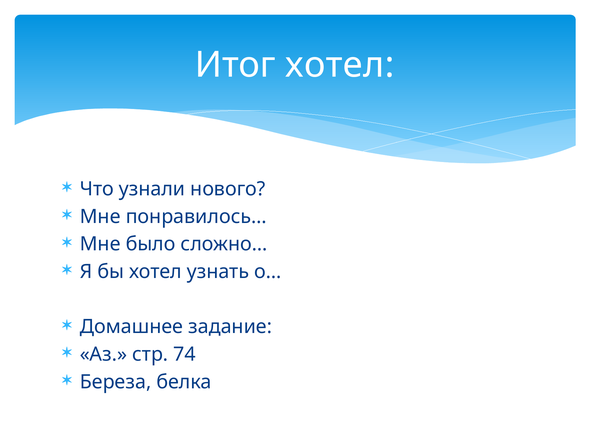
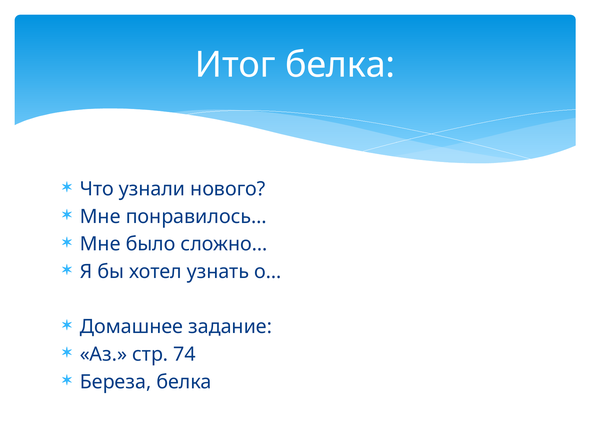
Итог хотел: хотел -> белка (340, 65)
